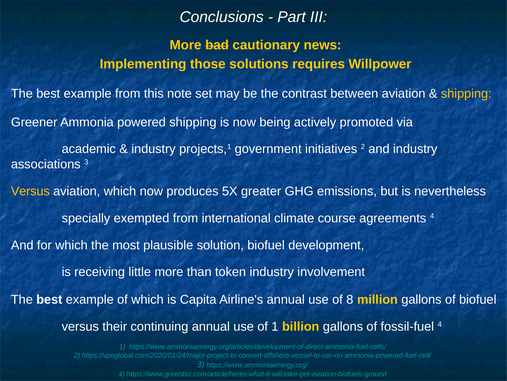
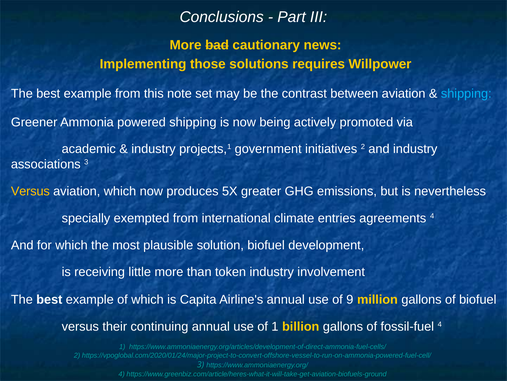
shipping colour: yellow -> light blue (466, 94)
course: course -> entries (337, 218)
8: 8 -> 9 (350, 299)
